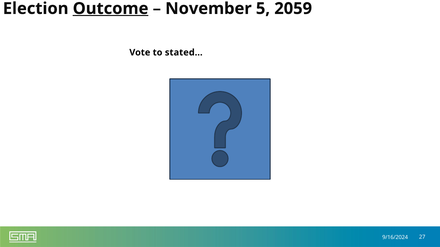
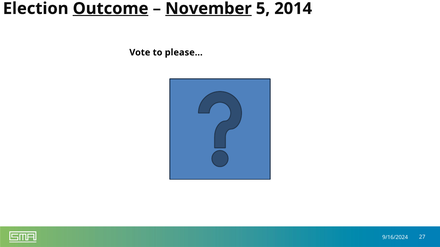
November underline: none -> present (208, 9)
2059: 2059 -> 2014 (293, 9)
stated…: stated… -> please… (184, 53)
